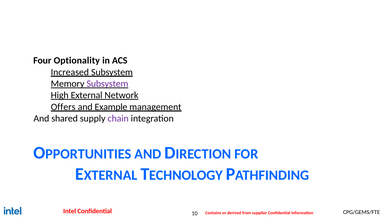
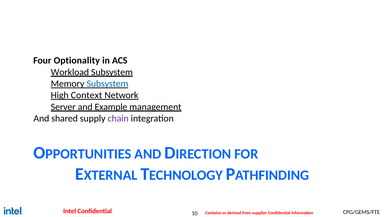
Increased: Increased -> Workload (70, 72)
Subsystem colour: purple -> blue (107, 84)
External: External -> Context (87, 95)
Offers: Offers -> Server (63, 107)
